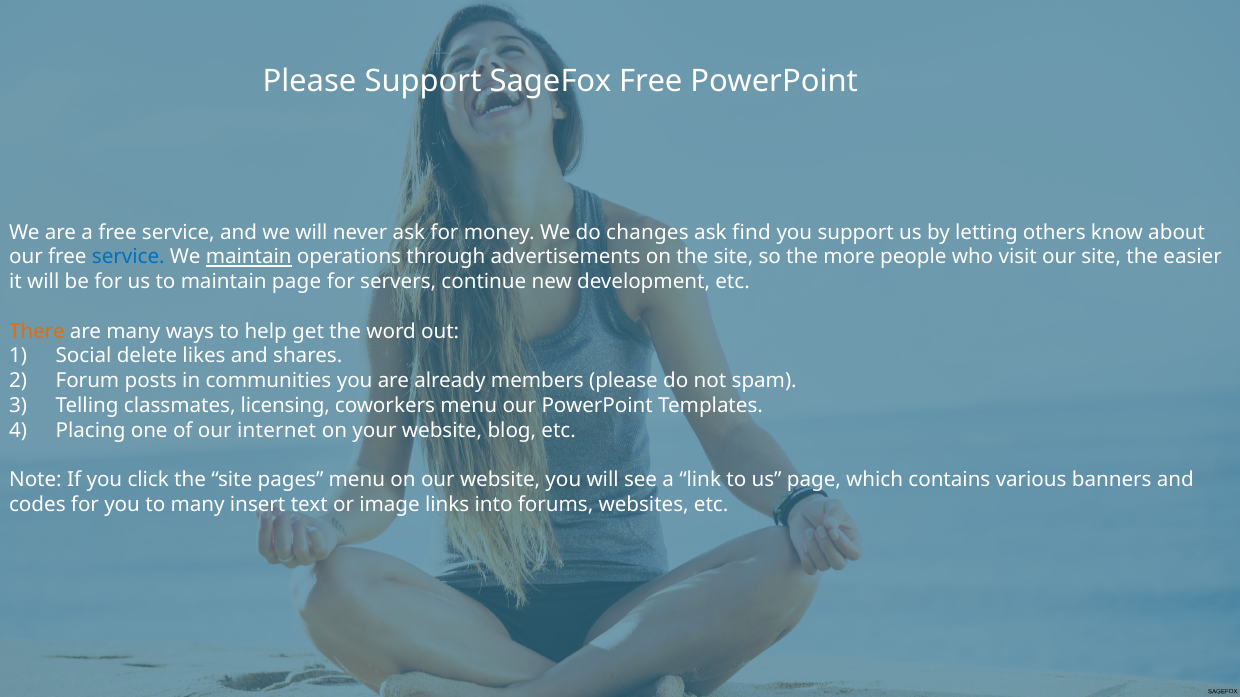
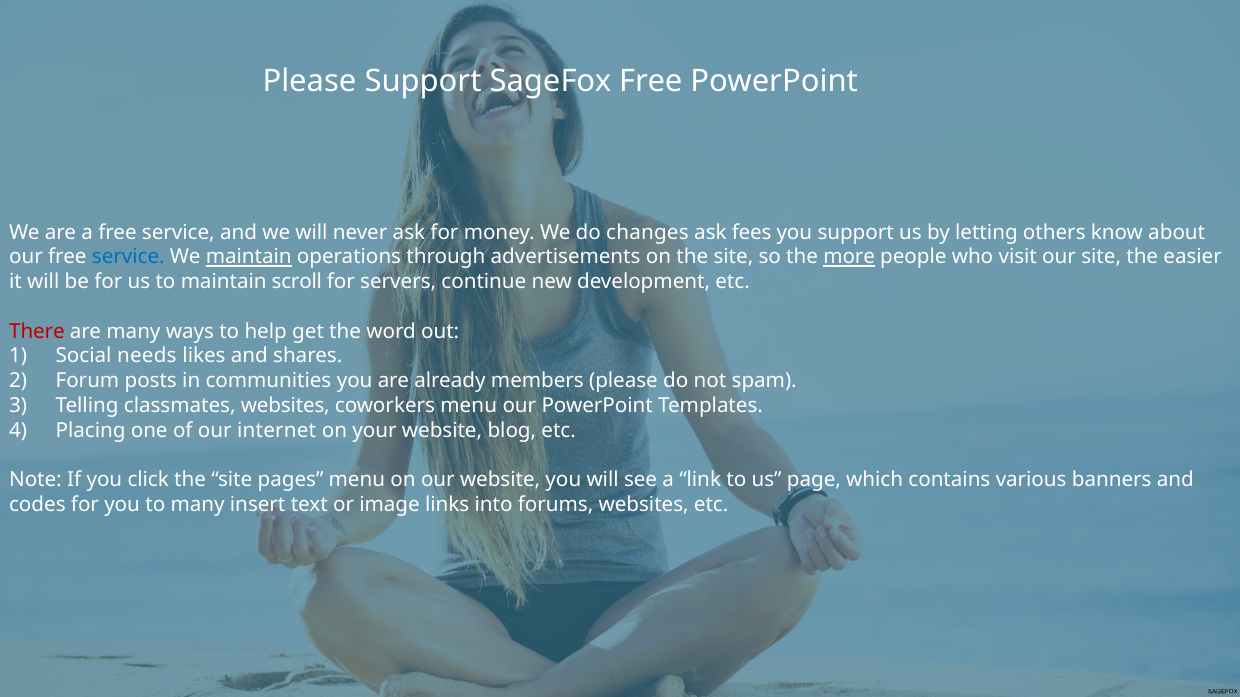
find: find -> fees (752, 232)
more underline: none -> present (849, 257)
maintain page: page -> scroll (297, 282)
There colour: orange -> red (37, 332)
delete: delete -> needs (147, 356)
classmates licensing: licensing -> websites (285, 406)
